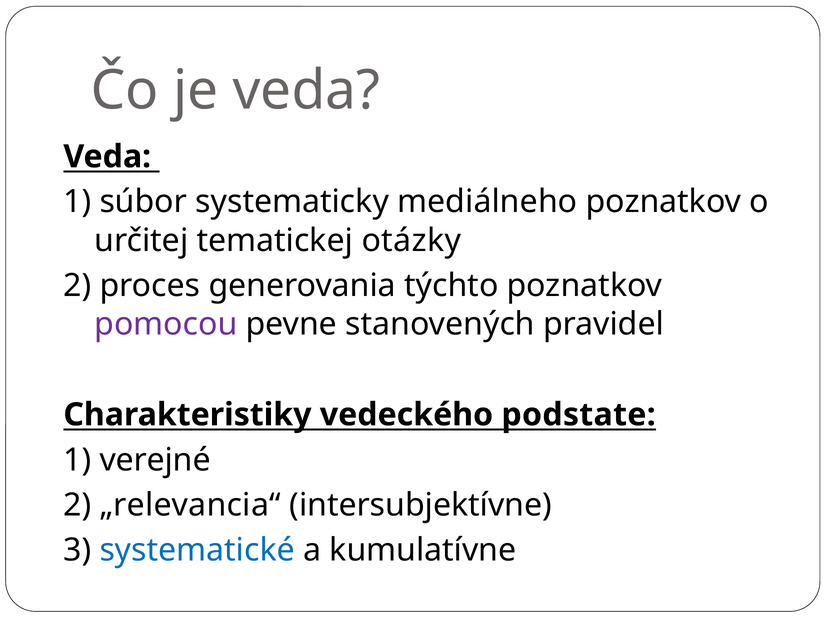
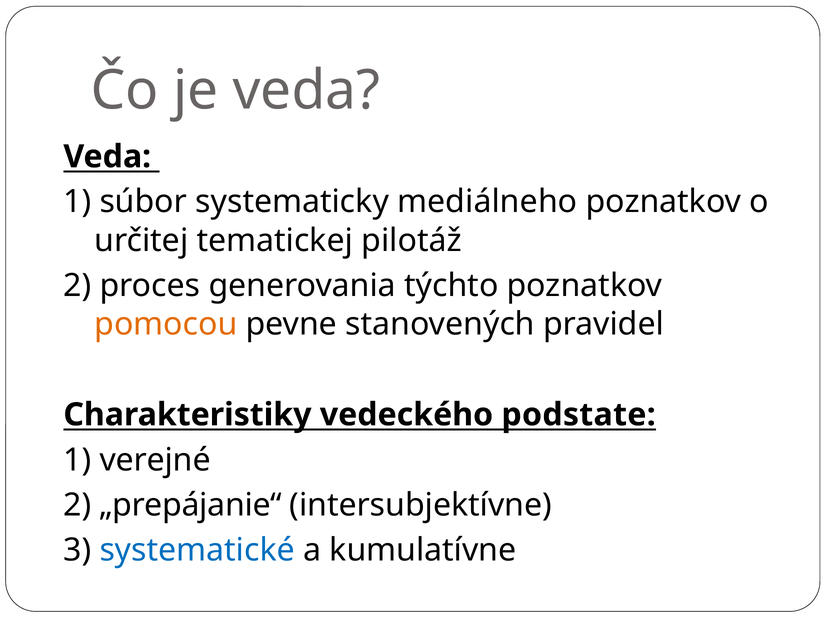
otázky: otázky -> pilotáž (412, 240)
pomocou colour: purple -> orange (166, 324)
„relevancia“: „relevancia“ -> „prepájanie“ (190, 505)
